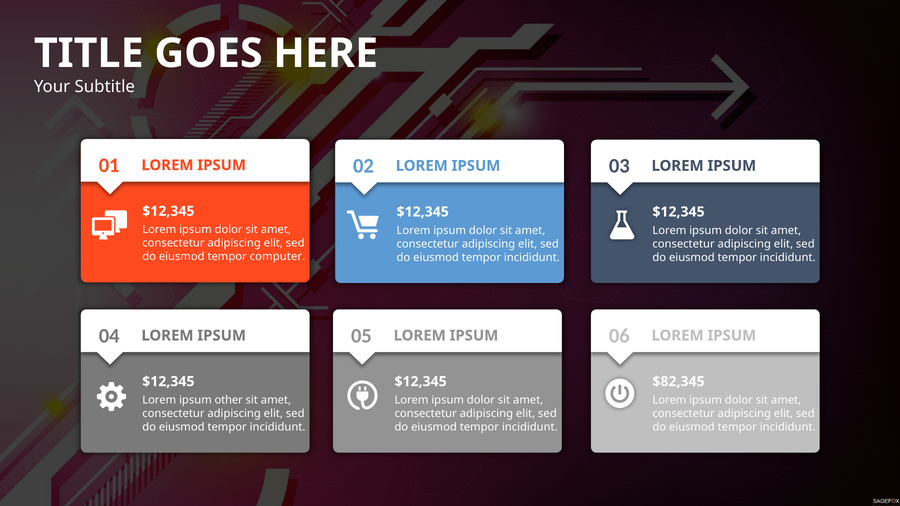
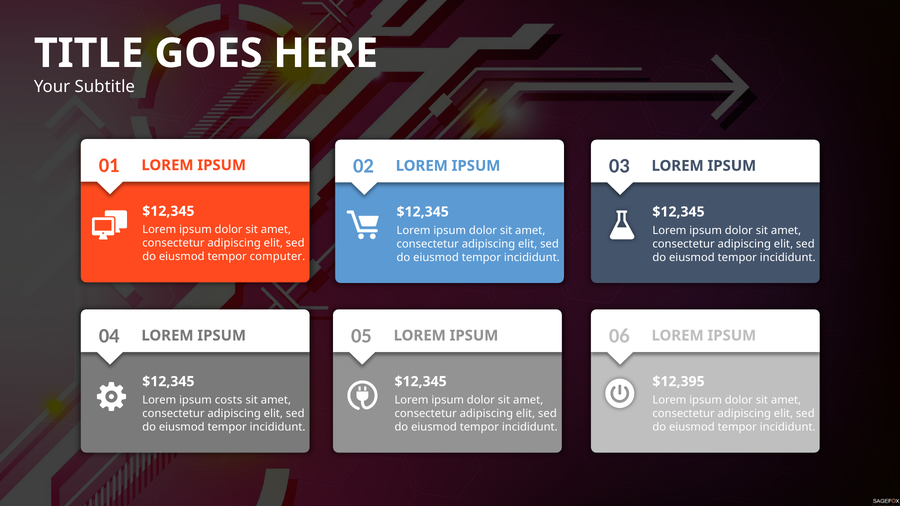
$82,345: $82,345 -> $12,395 (679, 382)
other: other -> costs (229, 400)
